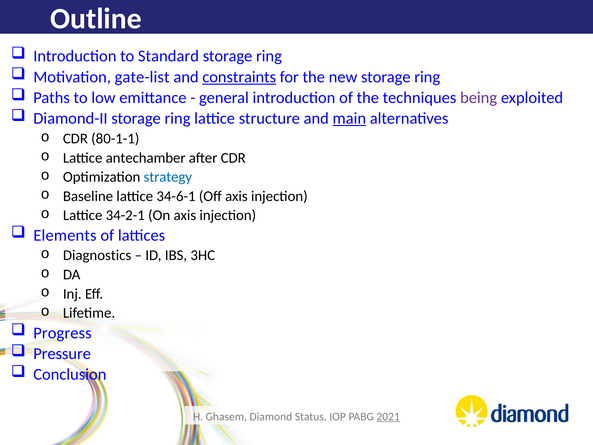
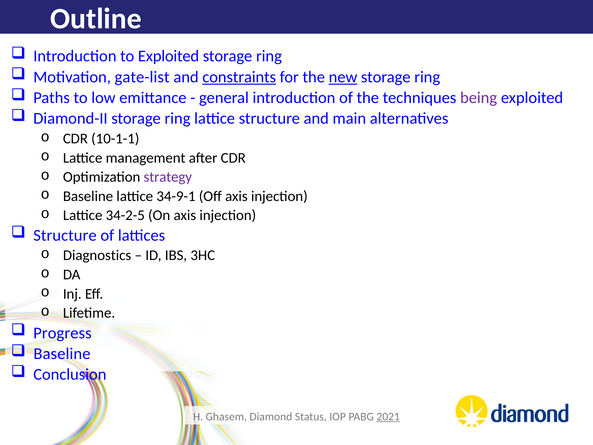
to Standard: Standard -> Exploited (169, 56)
new underline: none -> present (343, 77)
main underline: present -> none (349, 118)
80-1-1: 80-1-1 -> 10-1-1 (115, 139)
antechamber: antechamber -> management (146, 158)
strategy colour: blue -> purple (168, 177)
34-6-1: 34-6-1 -> 34-9-1 (176, 196)
34-2-1: 34-2-1 -> 34-2-5 (125, 215)
Elements: Elements -> Structure (65, 235)
Pressure: Pressure -> Baseline (62, 354)
